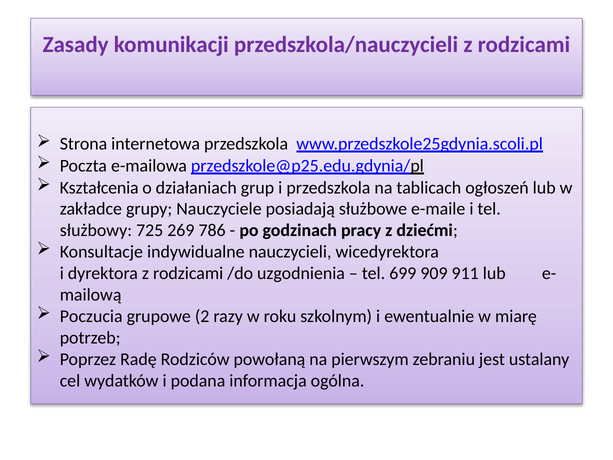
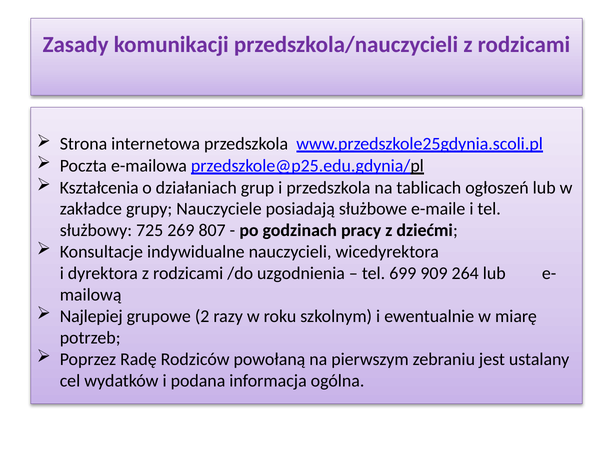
786: 786 -> 807 (212, 230)
911: 911 -> 264 (465, 273)
Poczucia: Poczucia -> Najlepiej (91, 316)
